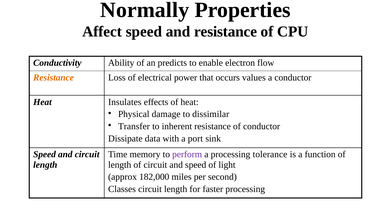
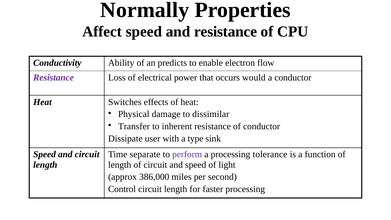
Resistance colour: orange -> purple (54, 78)
values: values -> would (254, 78)
Insulates: Insulates -> Switches (125, 102)
data: data -> user (153, 138)
port: port -> type (195, 138)
memory: memory -> separate (145, 154)
182,000: 182,000 -> 386,000 (154, 177)
Classes: Classes -> Control (122, 189)
